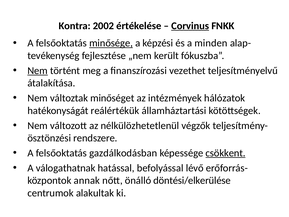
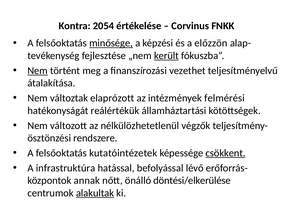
2002: 2002 -> 2054 (103, 26)
Corvinus underline: present -> none (190, 26)
minden: minden -> előzzön (211, 43)
került underline: none -> present (166, 56)
minőséget: minőséget -> elaprózott (112, 98)
hálózatok: hálózatok -> felmérési (225, 98)
gazdálkodásban: gazdálkodásban -> kutatóintézetek (123, 153)
válogathatnak: válogathatnak -> infrastruktúra (66, 168)
alakultak underline: none -> present (95, 193)
